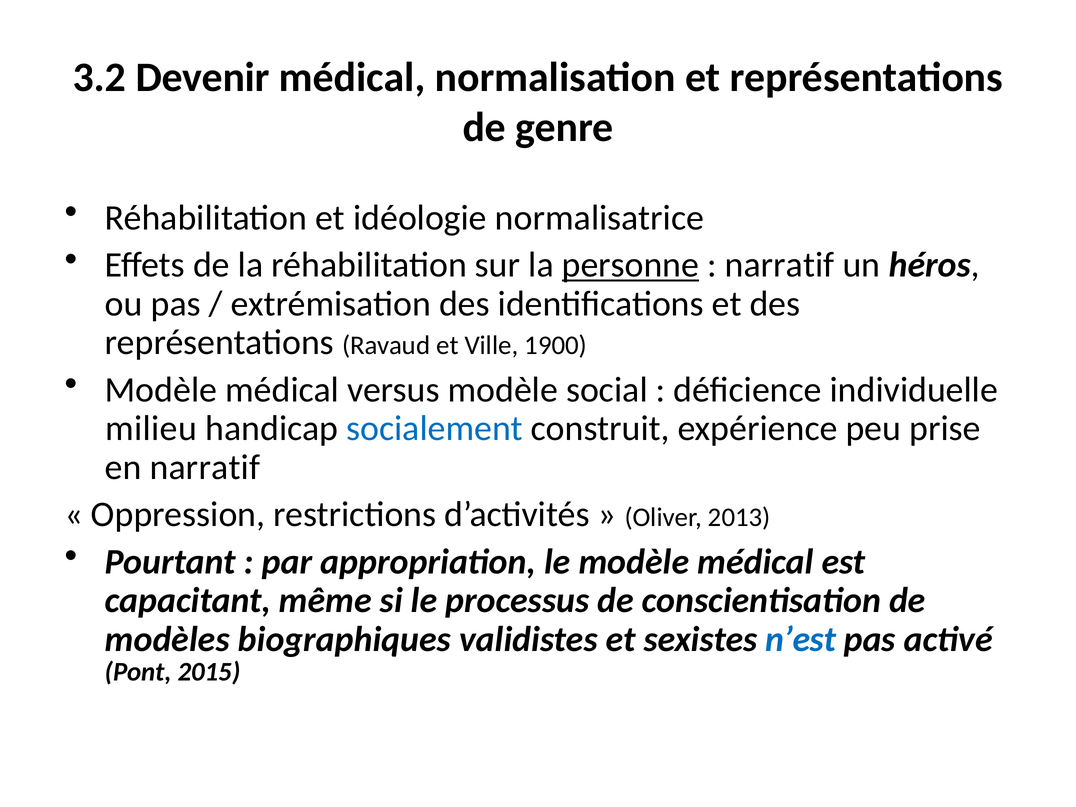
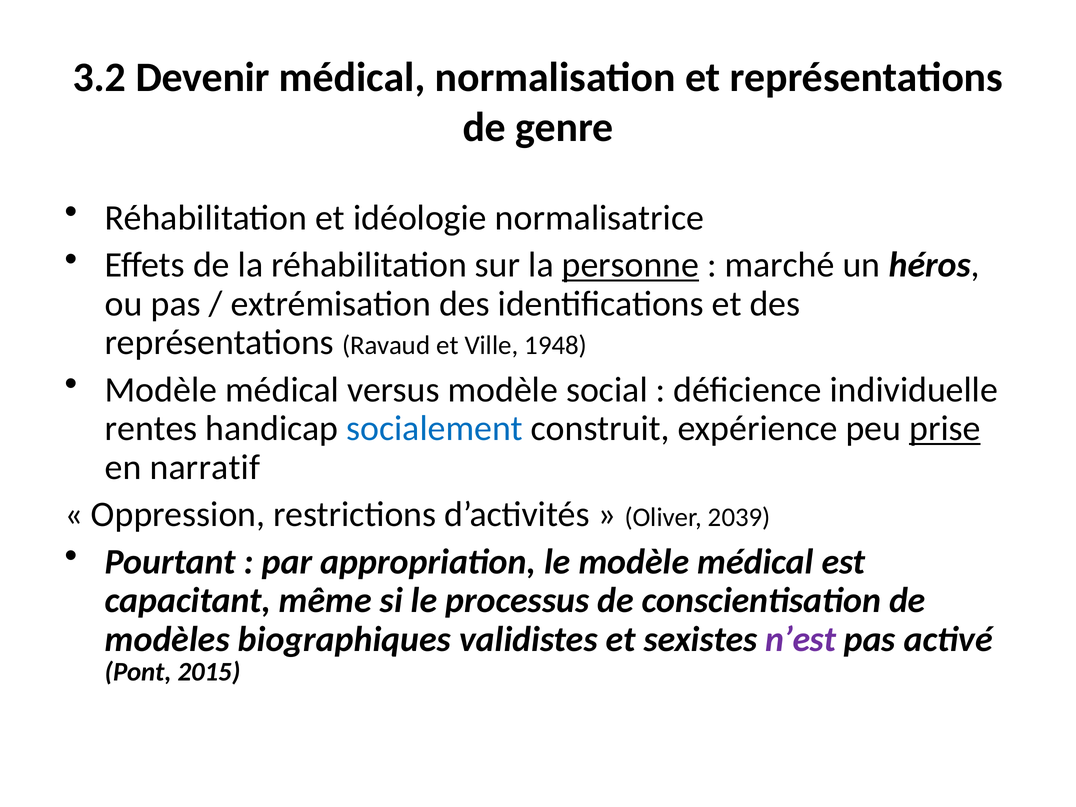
narratif: narratif -> marché (780, 265)
1900: 1900 -> 1948 (556, 345)
milieu: milieu -> rentes (151, 429)
prise underline: none -> present (945, 429)
2013: 2013 -> 2039 (739, 518)
n’est colour: blue -> purple (801, 639)
